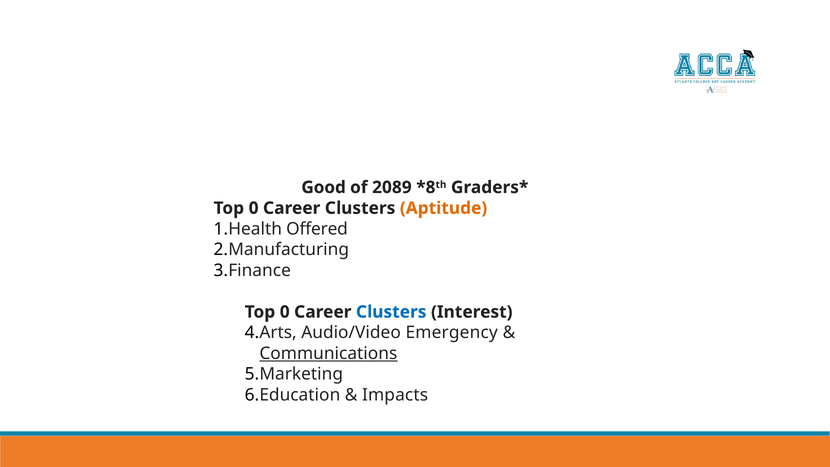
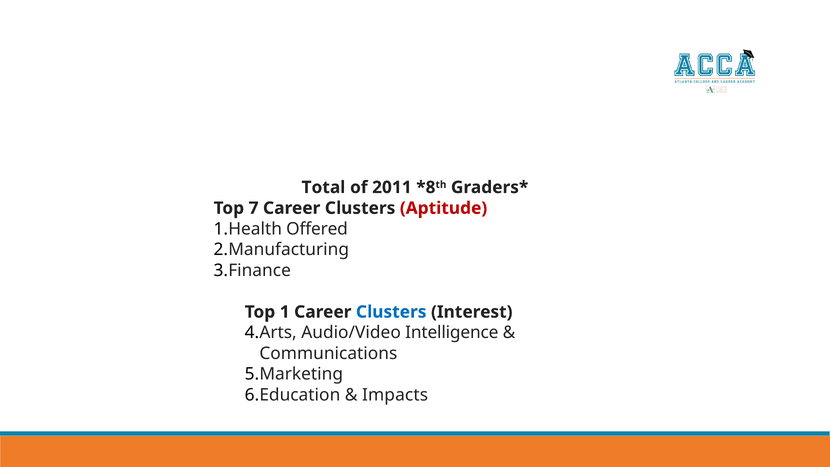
Good: Good -> Total (323, 187)
2089: 2089 -> 2011 (392, 187)
0: 0 -> 7 (254, 208)
Aptitude colour: orange -> red (444, 208)
0: 0 -> 1 (285, 312)
Emergency: Emergency -> Intelligence (452, 333)
Communications underline: present -> none (328, 353)
